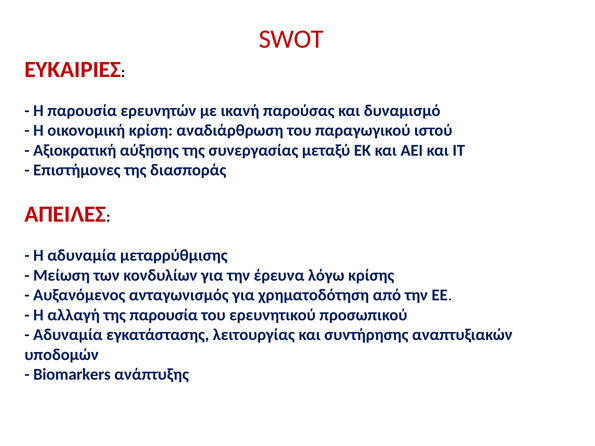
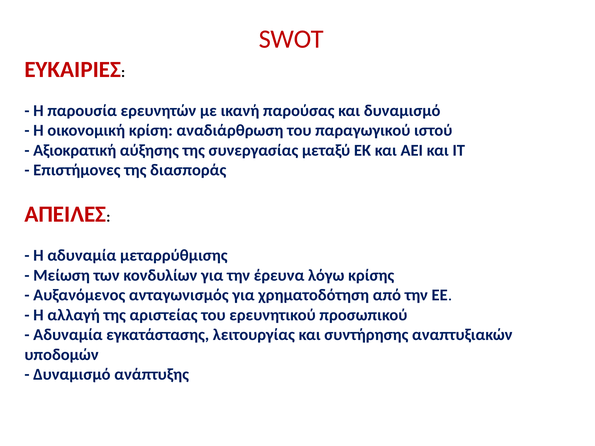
της παρουσία: παρουσία -> αριστείας (163, 315)
Biomarkers: Biomarkers -> Δυναμισμό (72, 375)
